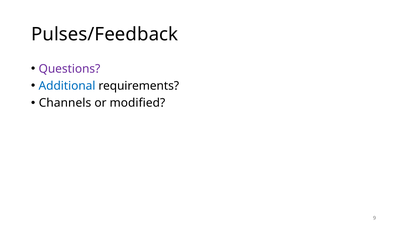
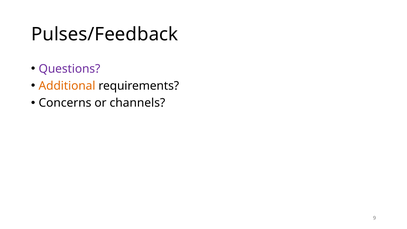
Additional colour: blue -> orange (67, 86)
Channels: Channels -> Concerns (65, 103)
modified: modified -> channels (137, 103)
